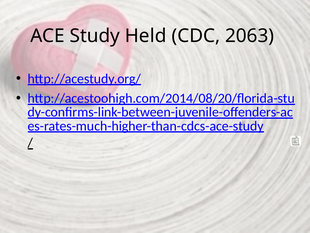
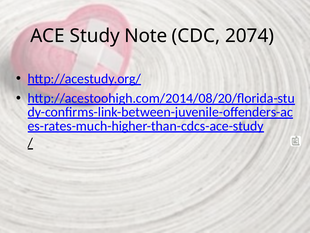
Held: Held -> Note (146, 36)
2063: 2063 -> 2074 (250, 36)
